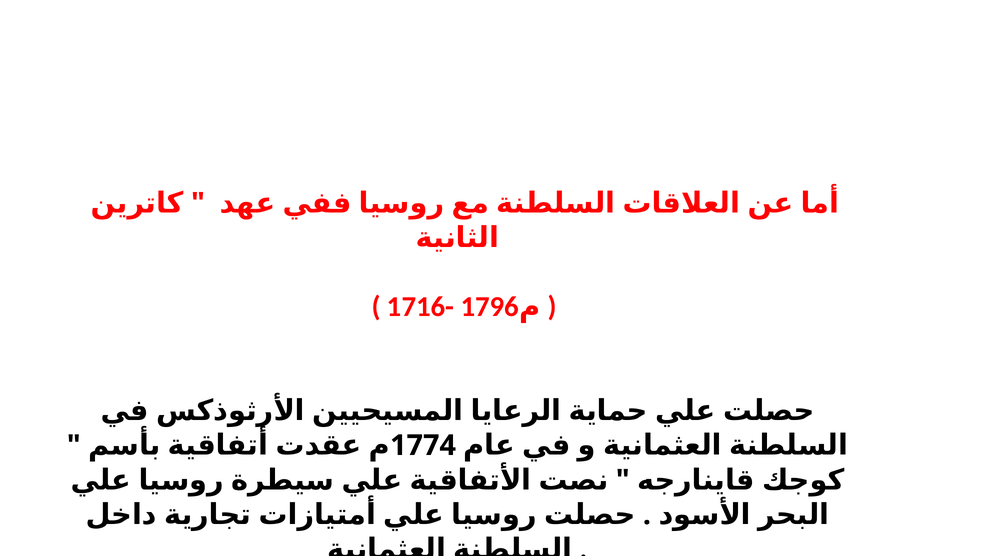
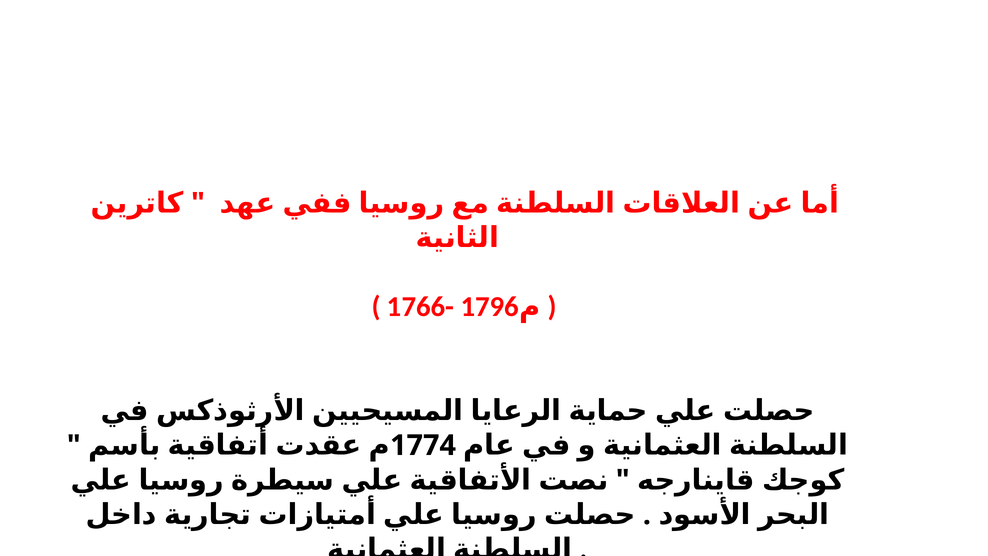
1716-: 1716- -> 1766- (421, 307)
